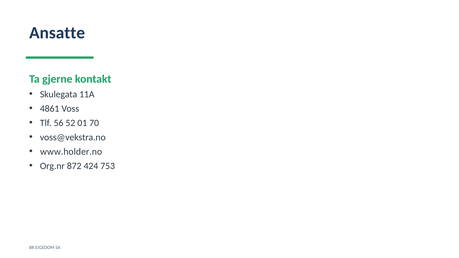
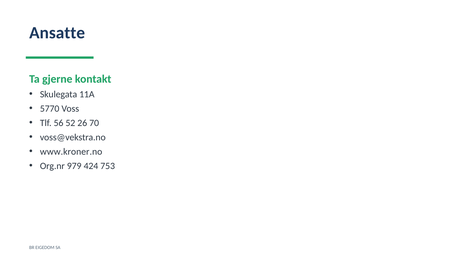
4861: 4861 -> 5770 (50, 109)
01: 01 -> 26 (82, 123)
www.holder.no: www.holder.no -> www.kroner.no (71, 152)
872: 872 -> 979 (74, 166)
